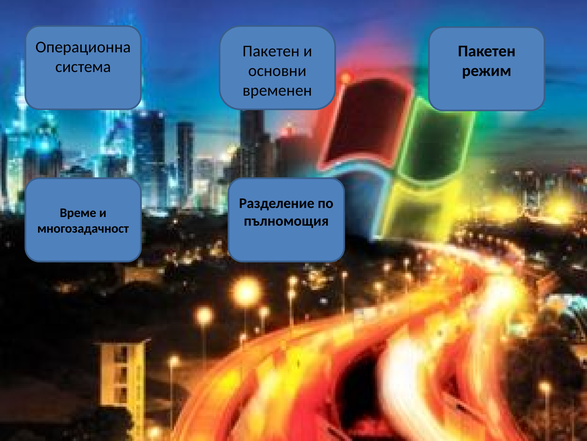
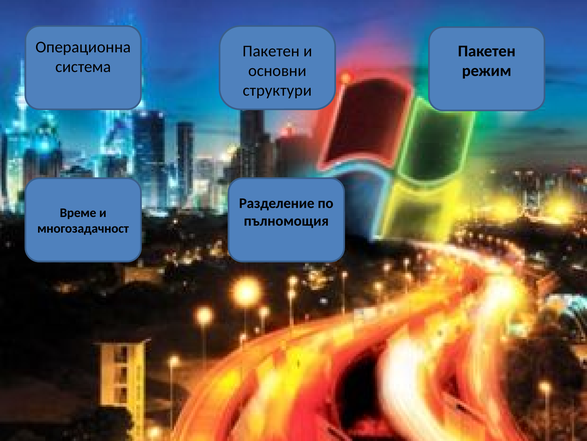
временен: временен -> структури (277, 90)
